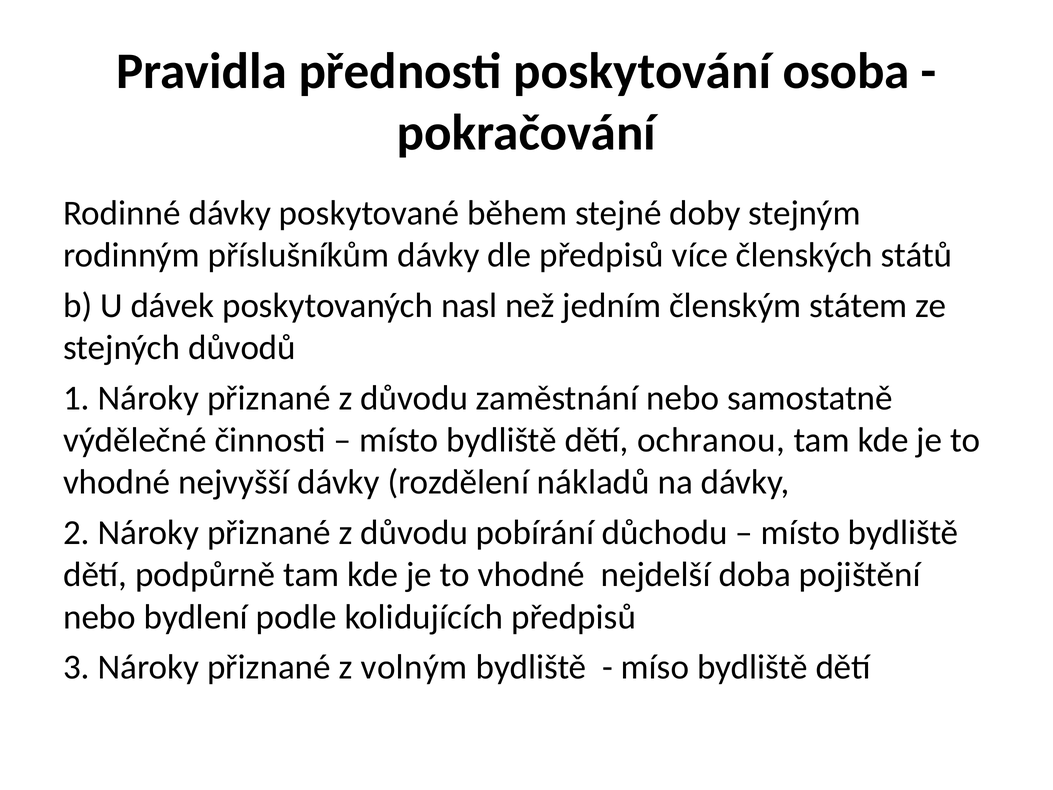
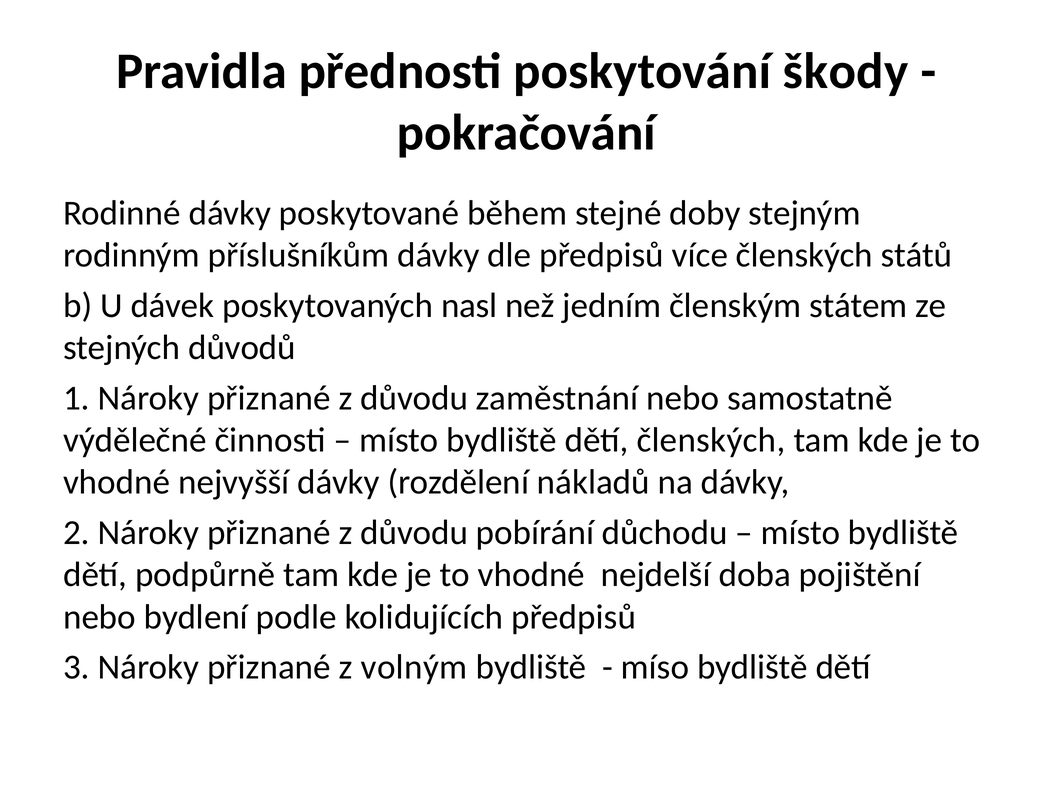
osoba: osoba -> škody (846, 71)
dětí ochranou: ochranou -> členských (711, 440)
